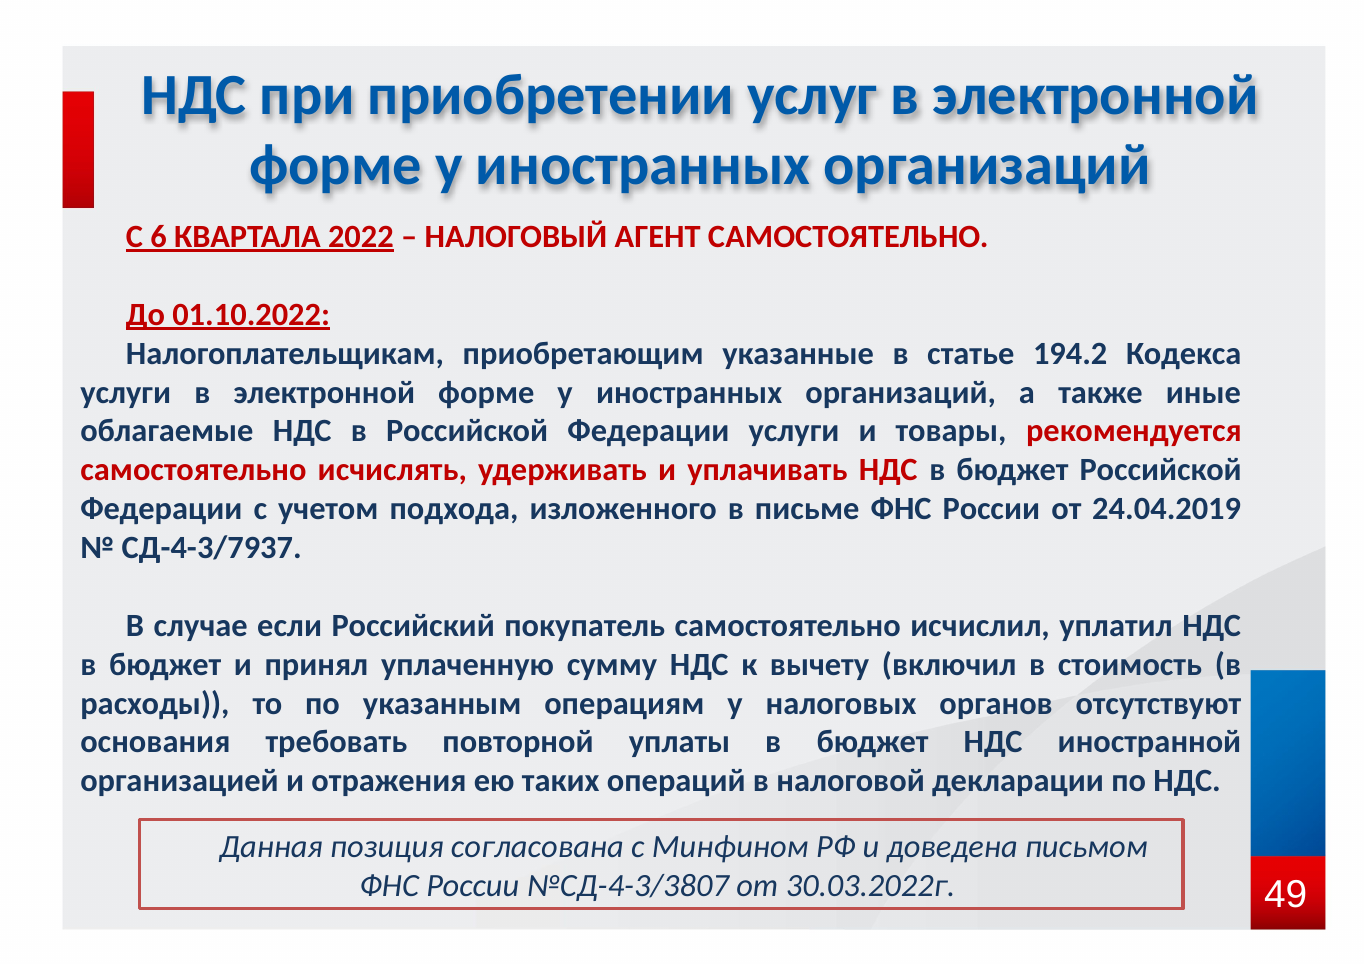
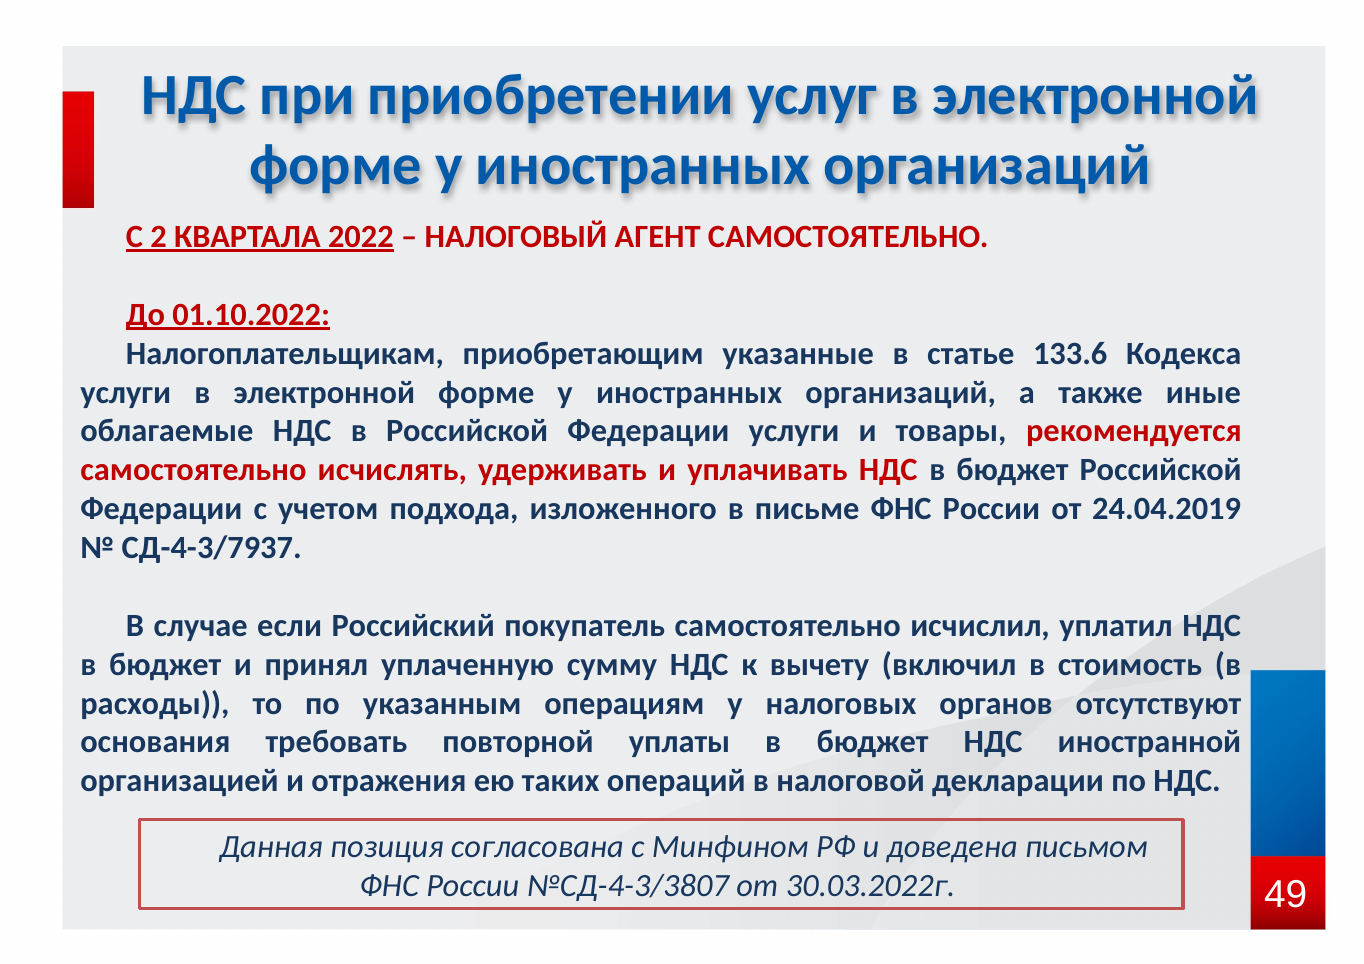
6: 6 -> 2 (159, 237)
194.2: 194.2 -> 133.6 (1070, 354)
